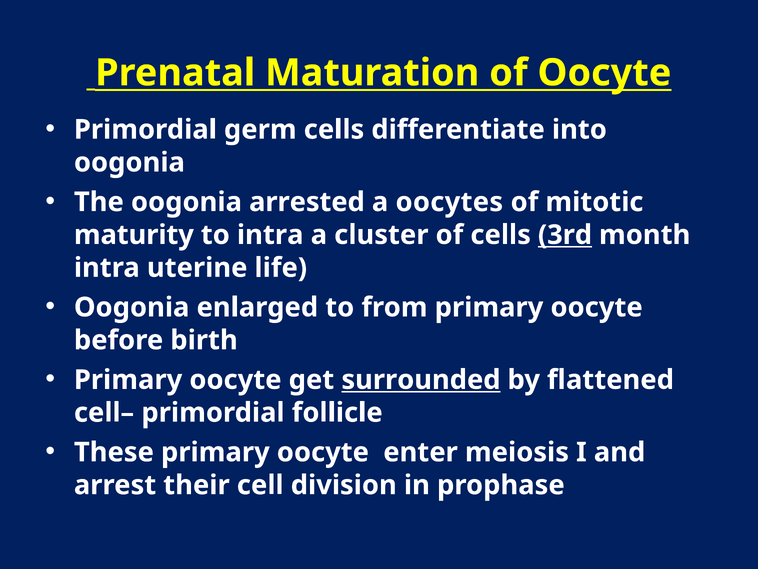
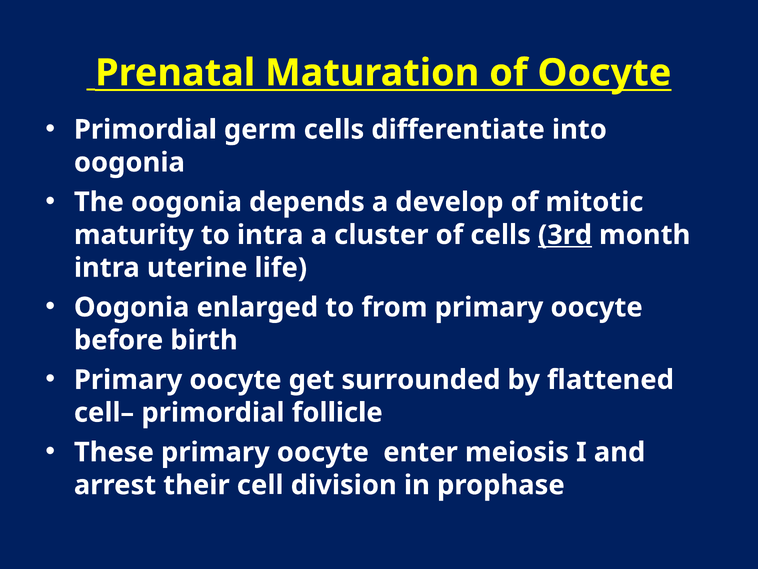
arrested: arrested -> depends (307, 202)
oocytes: oocytes -> develop (449, 202)
surrounded underline: present -> none (421, 380)
